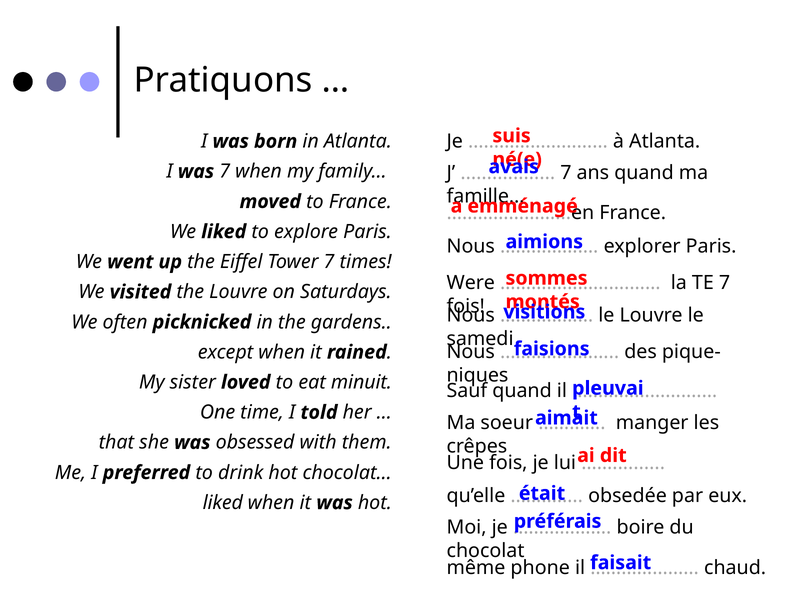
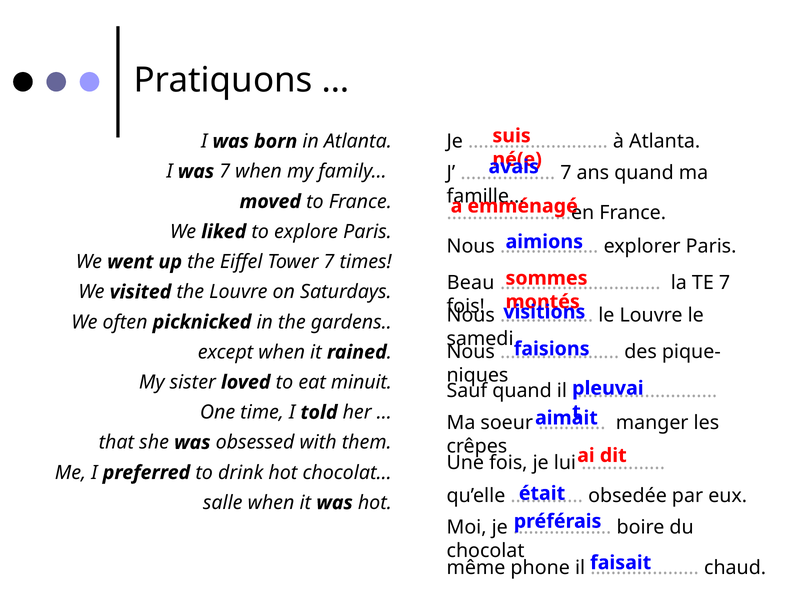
Were: Were -> Beau (471, 283)
liked: liked -> salle (223, 503)
